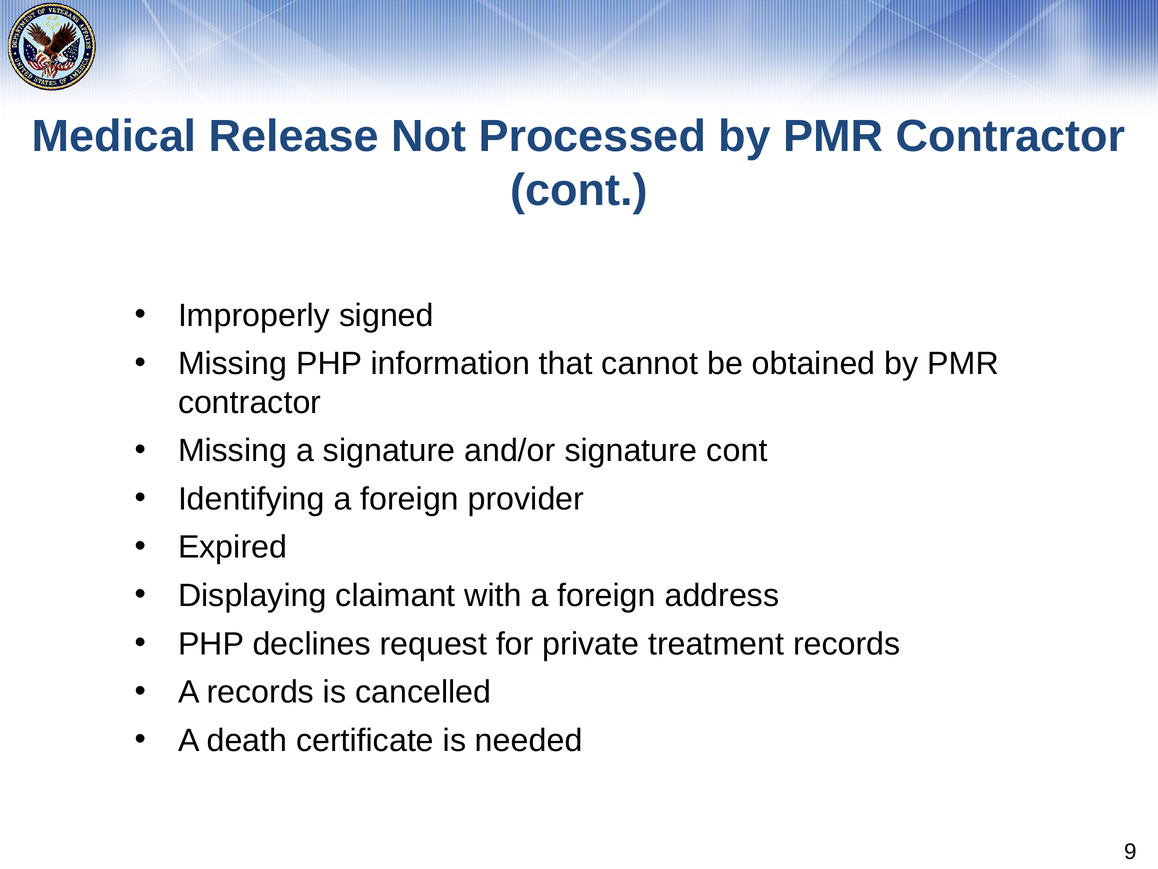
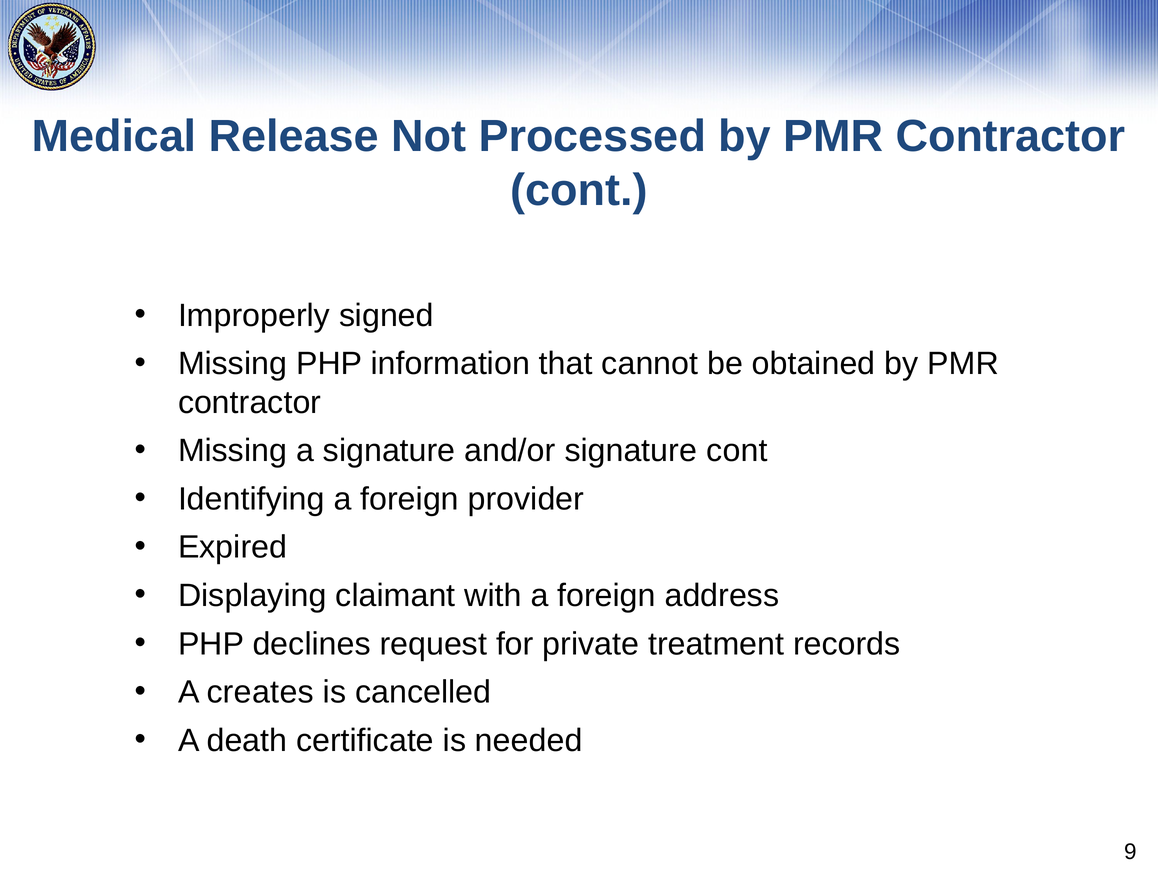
A records: records -> creates (260, 692)
